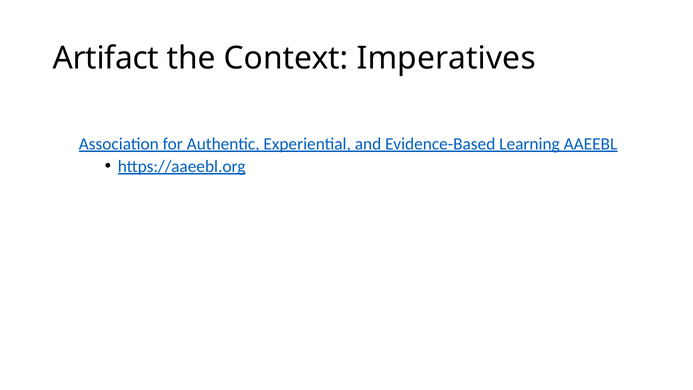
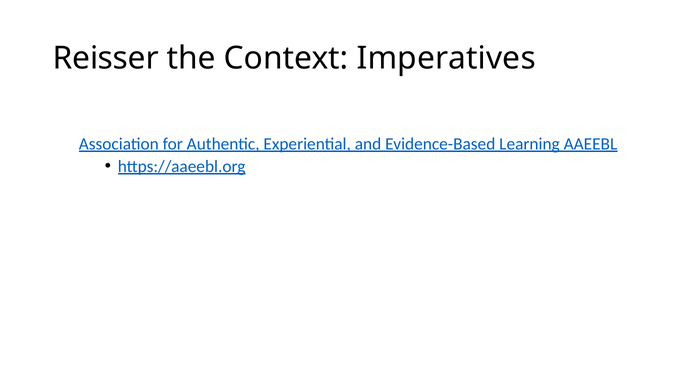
Artifact: Artifact -> Reisser (106, 58)
